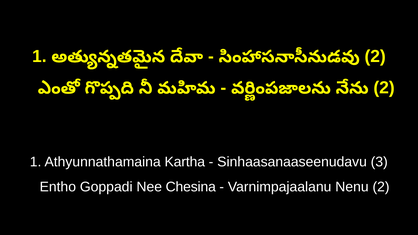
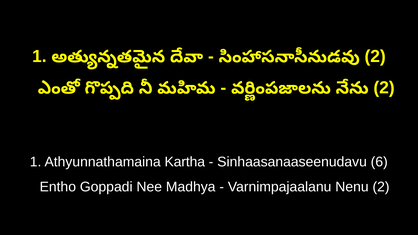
3: 3 -> 6 (379, 162)
Chesina: Chesina -> Madhya (191, 187)
